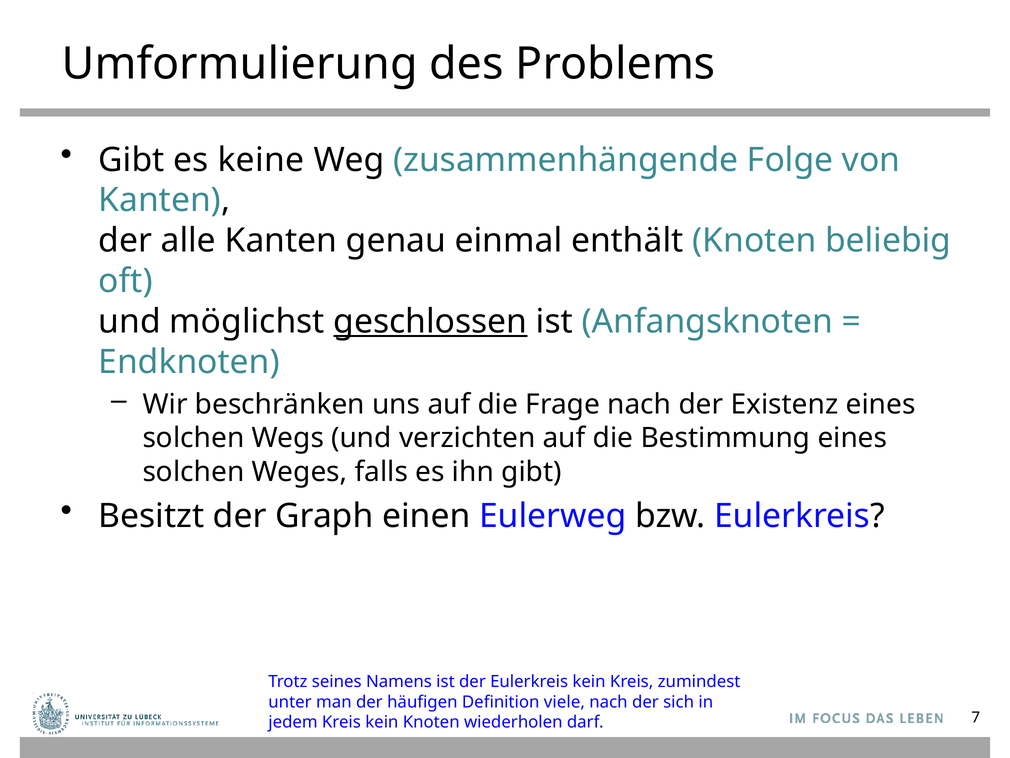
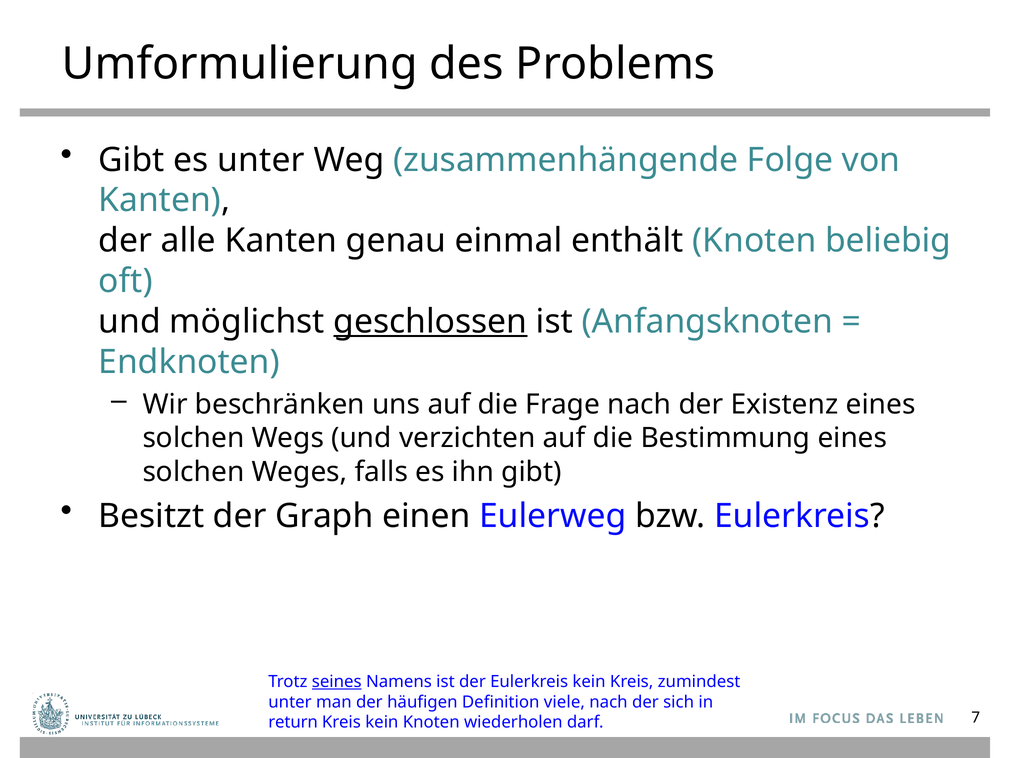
es keine: keine -> unter (261, 160)
seines underline: none -> present (337, 681)
jedem: jedem -> return (293, 722)
